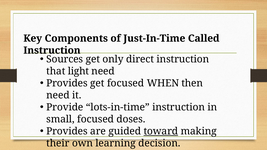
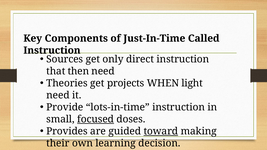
light: light -> then (78, 71)
Provides: Provides -> Theories (67, 83)
get focused: focused -> projects (126, 83)
then: then -> light (192, 83)
focused underline: none -> present (96, 119)
